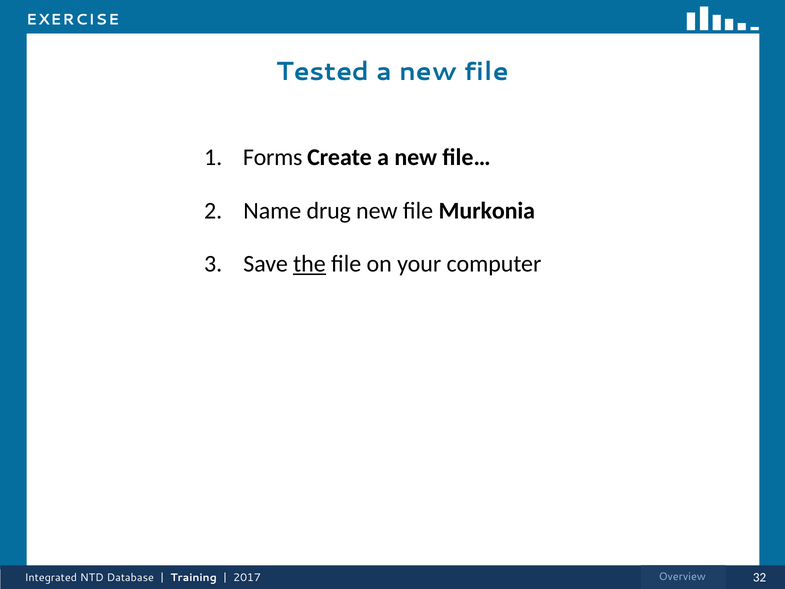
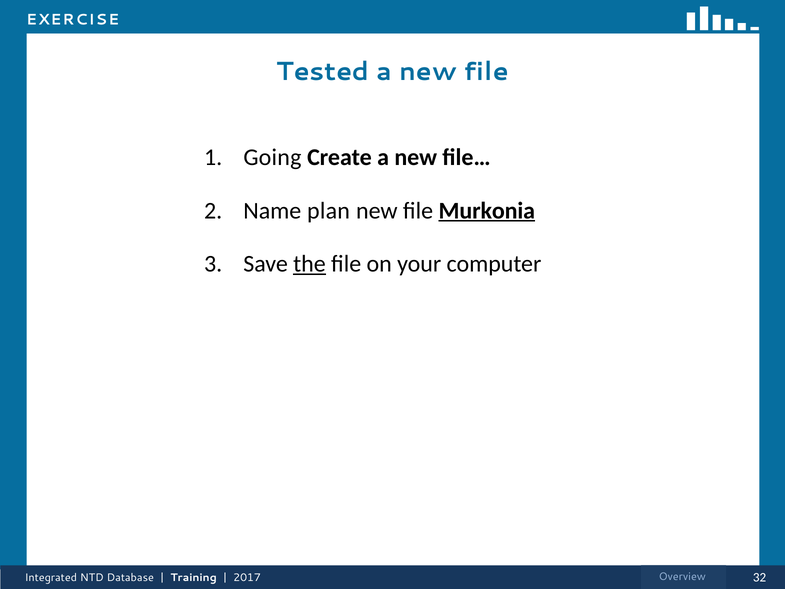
Forms: Forms -> Going (272, 157)
drug: drug -> plan (329, 211)
Murkonia underline: none -> present (487, 211)
